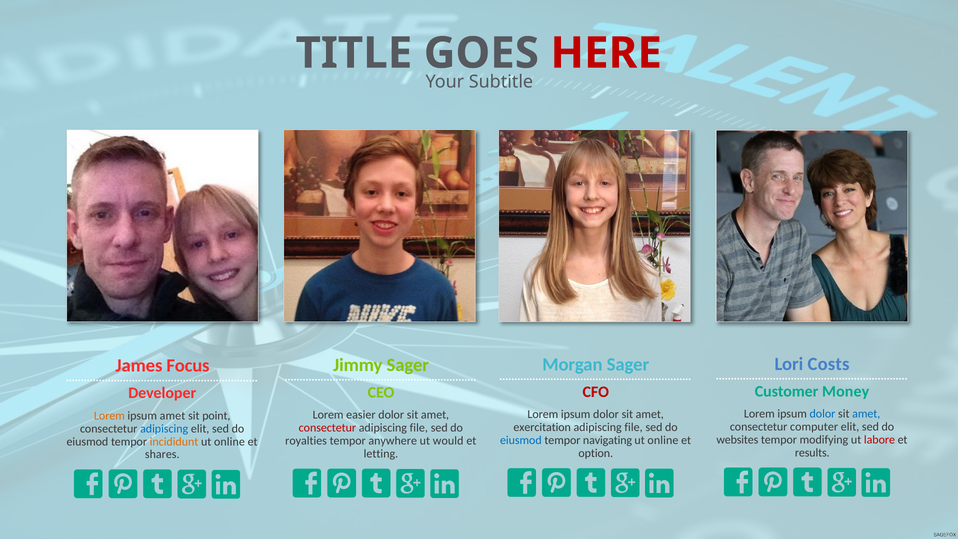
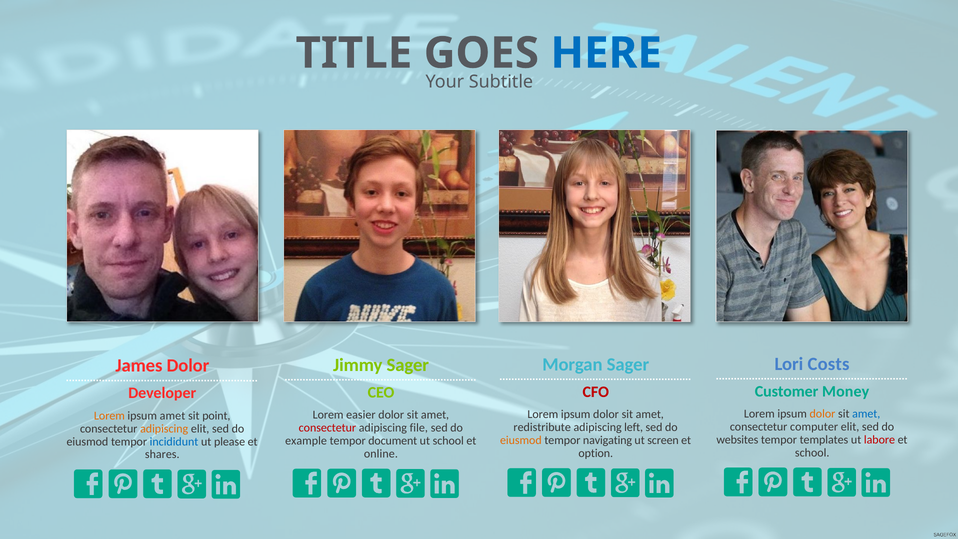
HERE colour: red -> blue (606, 53)
James Focus: Focus -> Dolor (188, 366)
dolor colour: blue -> orange (822, 414)
exercitation: exercitation -> redistribute (542, 427)
file: file -> left (634, 427)
adipiscing colour: blue -> orange (164, 429)
modifying: modifying -> templates (824, 440)
eiusmod colour: blue -> orange (521, 440)
online: online -> screen (663, 440)
royalties: royalties -> example (306, 441)
anywhere: anywhere -> document (393, 441)
ut would: would -> school (448, 441)
incididunt colour: orange -> blue (174, 441)
online: online -> please (230, 441)
results: results -> school (812, 453)
letting: letting -> online (381, 454)
